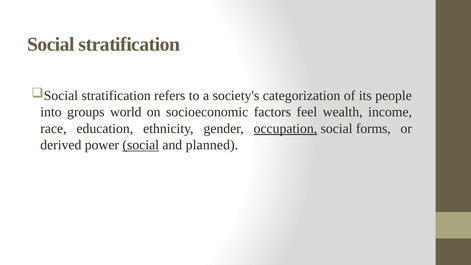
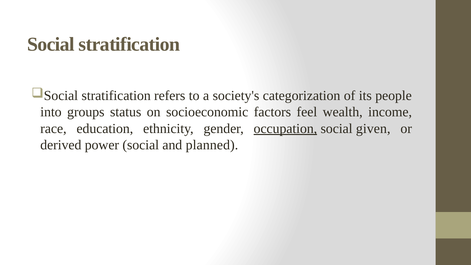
world: world -> status (126, 112)
forms: forms -> given (373, 129)
social underline: present -> none (141, 145)
